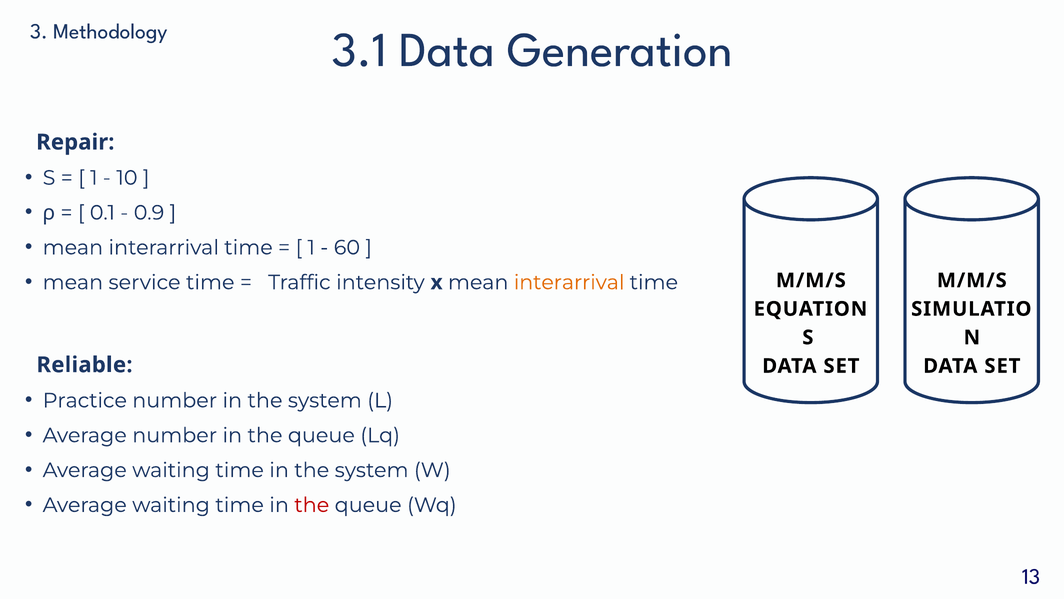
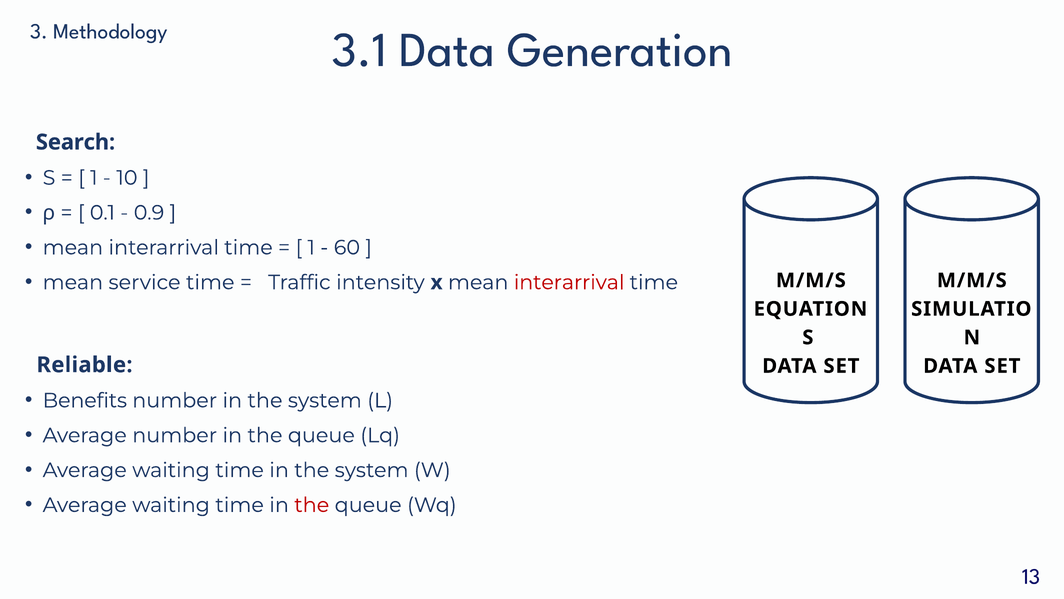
Repair: Repair -> Search (75, 142)
interarrival colour: orange -> red (569, 282)
Practice: Practice -> Benefits (85, 400)
